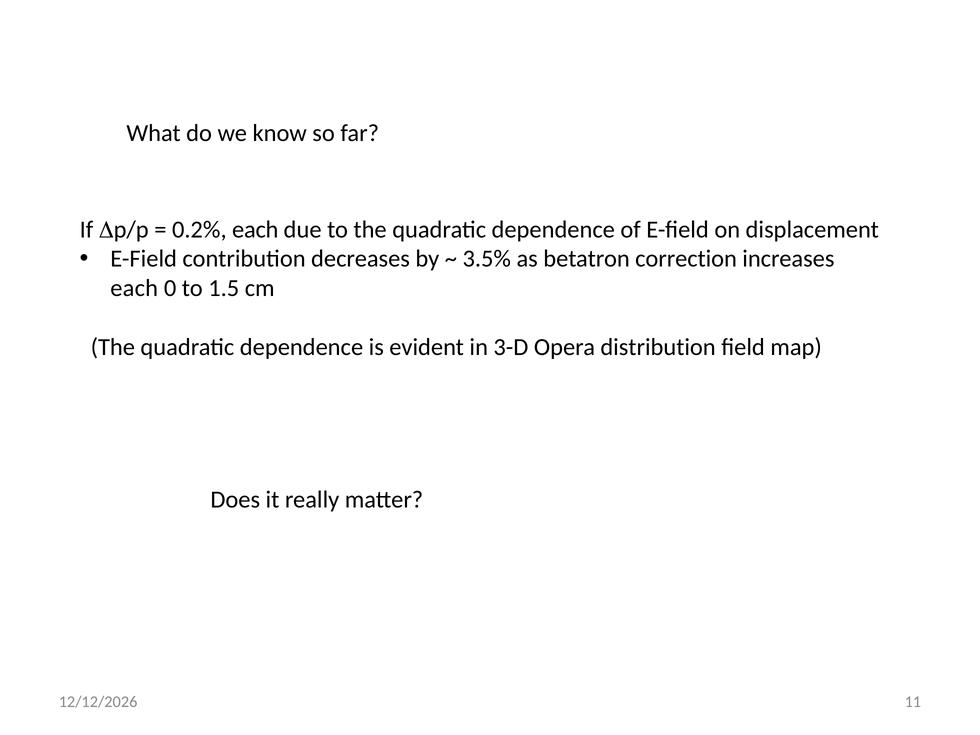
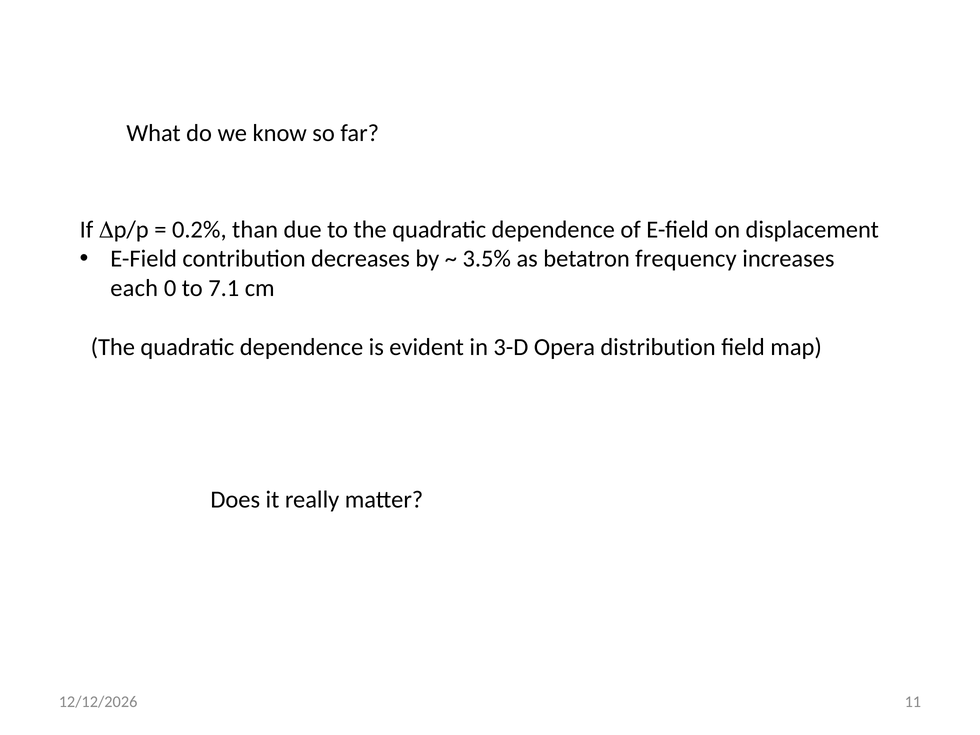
0.2% each: each -> than (255, 229)
correction: correction -> frequency (686, 259)
1.5: 1.5 -> 7.1 (224, 288)
